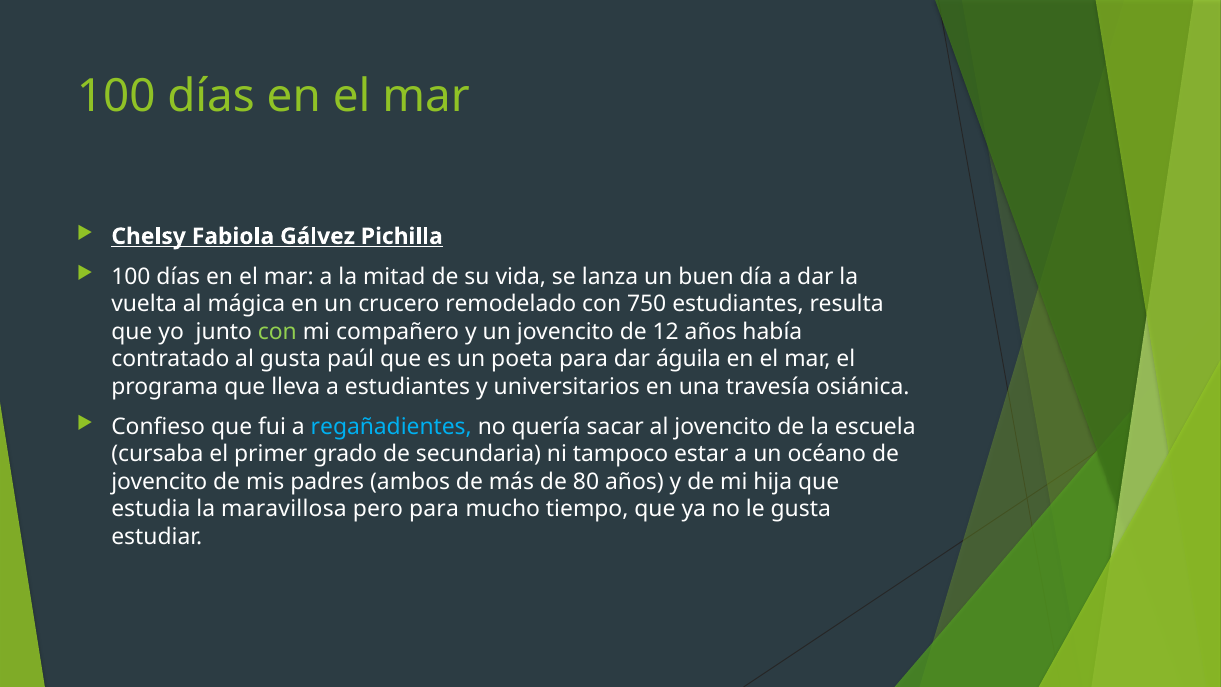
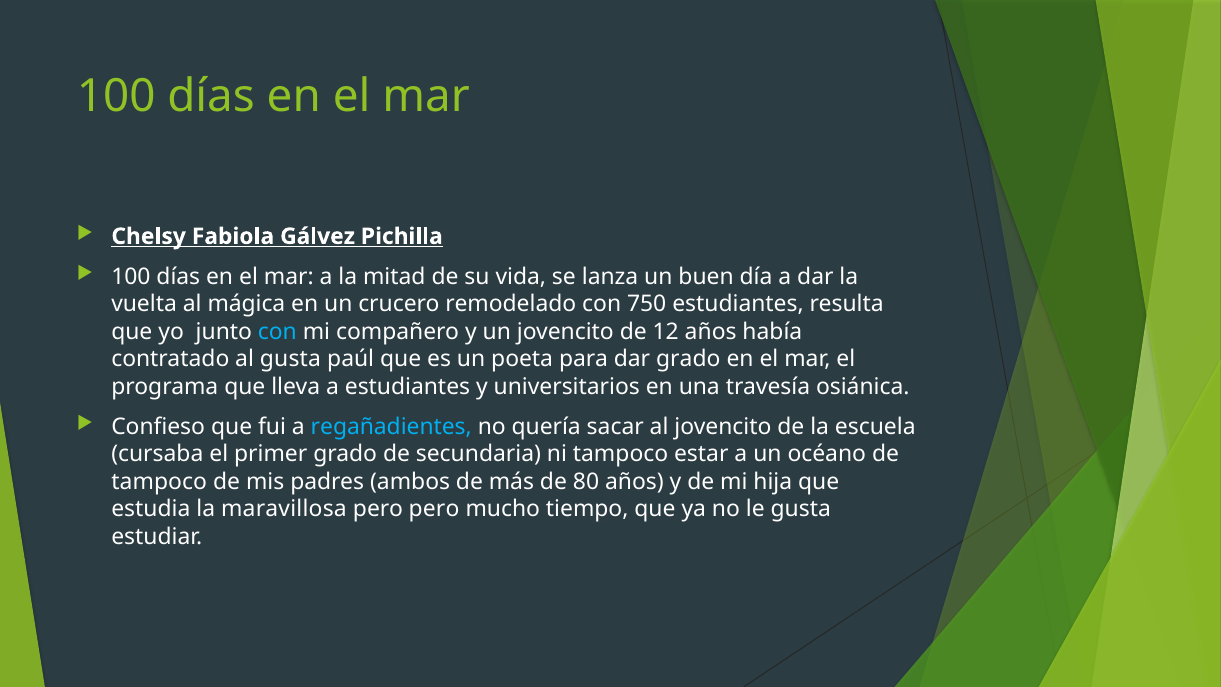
con colour: light green -> light blue (277, 331)
dar águila: águila -> grado (688, 359)
jovencito: jovencito -> tampoco (159, 482)
pero para: para -> pero (434, 509)
